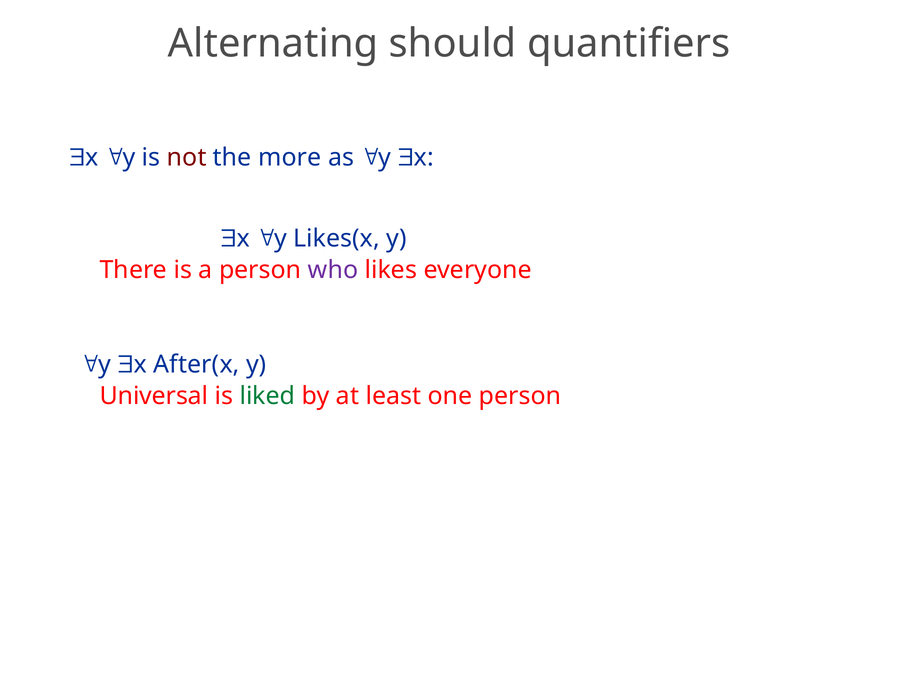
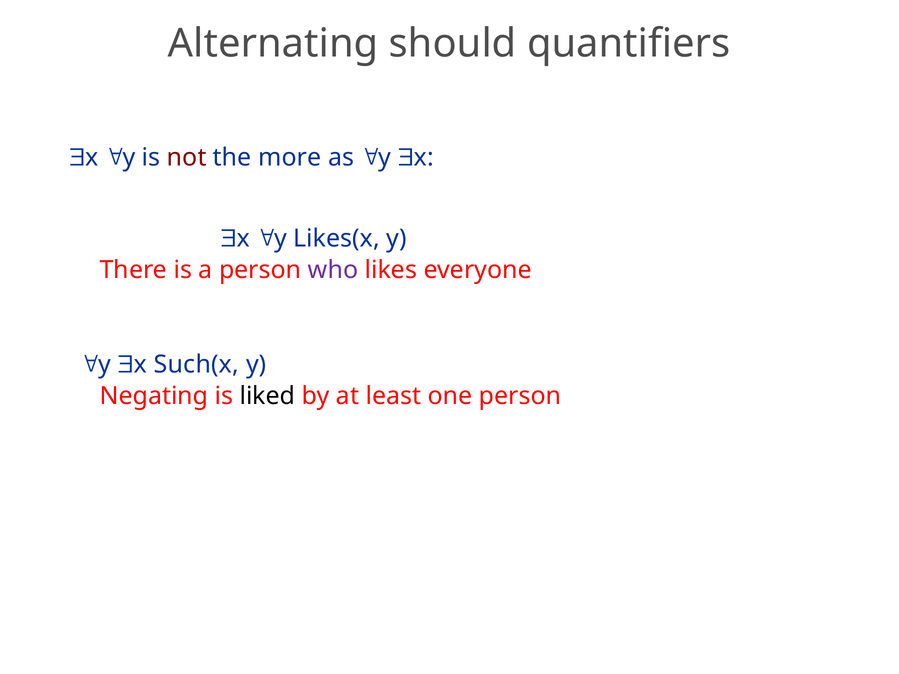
After(x: After(x -> Such(x (196, 364)
Universal: Universal -> Negating (154, 396)
liked colour: green -> black (267, 396)
